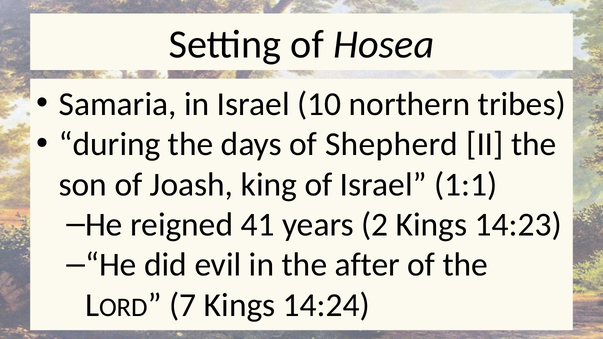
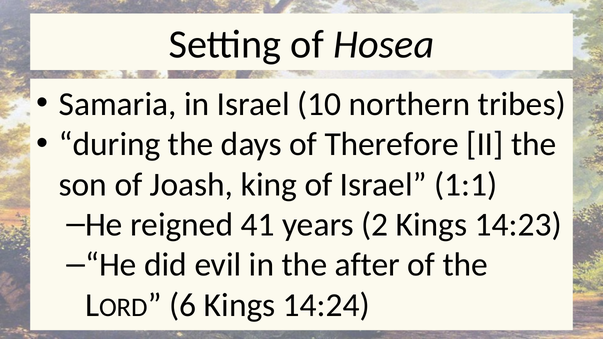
Shepherd: Shepherd -> Therefore (392, 144)
7: 7 -> 6 (183, 305)
